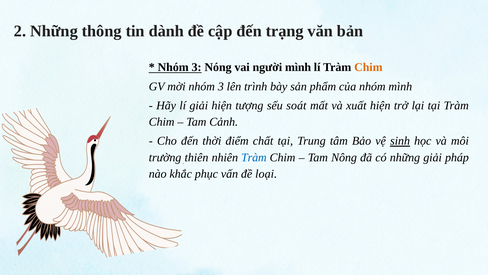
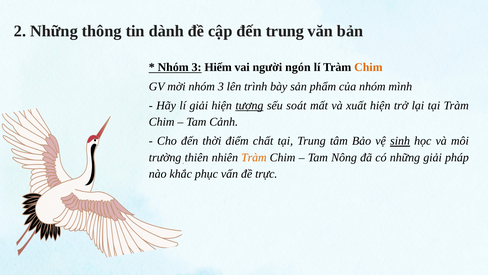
đến trạng: trạng -> trung (285, 31)
Nóng: Nóng -> Hiếm (218, 67)
người mình: mình -> ngón (298, 67)
tượng underline: none -> present (249, 105)
Tràm colour: blue -> orange (254, 157)
loại: loại -> trực (266, 174)
